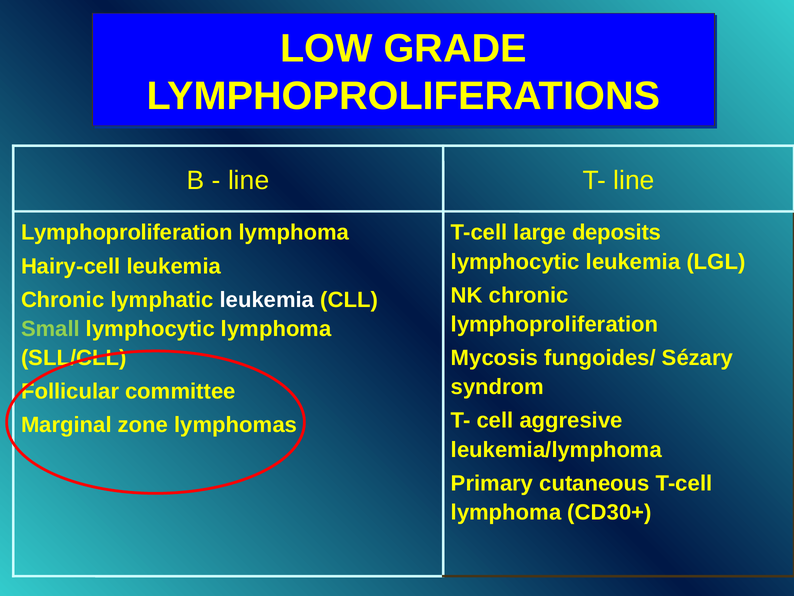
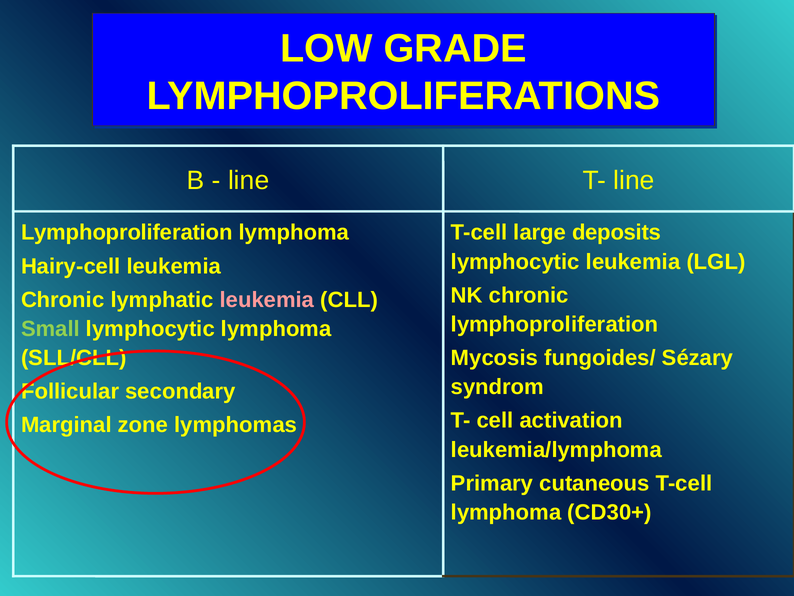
leukemia colour: white -> pink (267, 300)
committee: committee -> secondary (180, 391)
aggresive: aggresive -> activation (571, 420)
